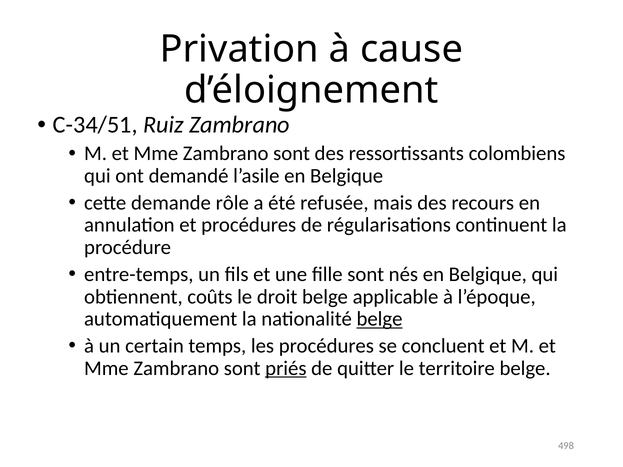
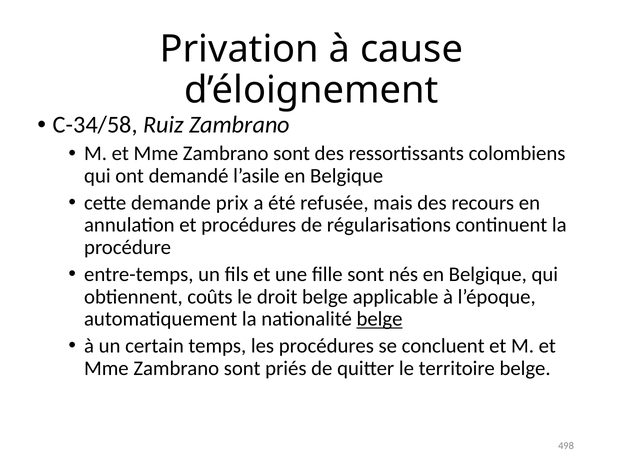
C-34/51: C-34/51 -> C-34/58 (95, 125)
rôle: rôle -> prix (232, 203)
priés underline: present -> none (286, 368)
